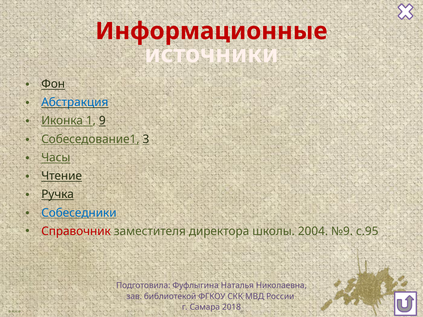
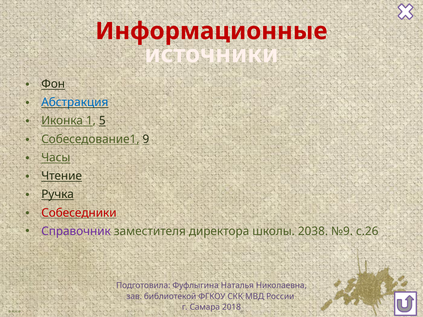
9: 9 -> 5 (102, 121)
3: 3 -> 9 (146, 139)
Собеседники colour: blue -> red (79, 213)
Справочник colour: red -> purple (76, 231)
2004: 2004 -> 2038 (313, 231)
с.95: с.95 -> с.26 (367, 231)
